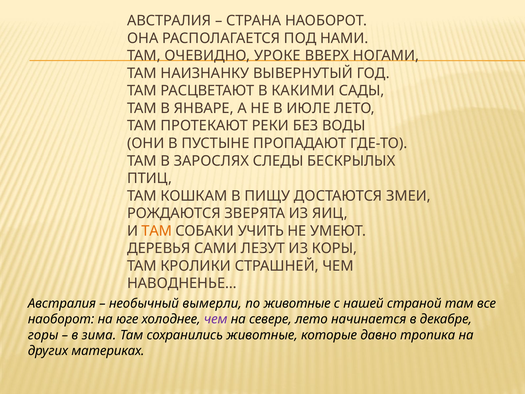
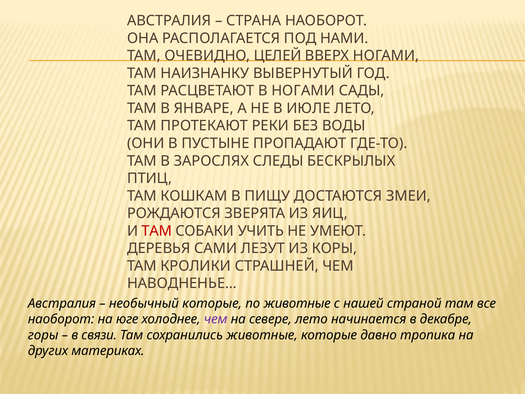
УРОКЕ: УРОКЕ -> ЦЕЛЕЙ (278, 56)
В КАКИМИ: КАКИМИ -> НОГАМИ (303, 91)
ТАМ colour: orange -> red (157, 231)
необычный вымерли: вымерли -> которые (212, 303)
зима: зима -> связи (99, 335)
